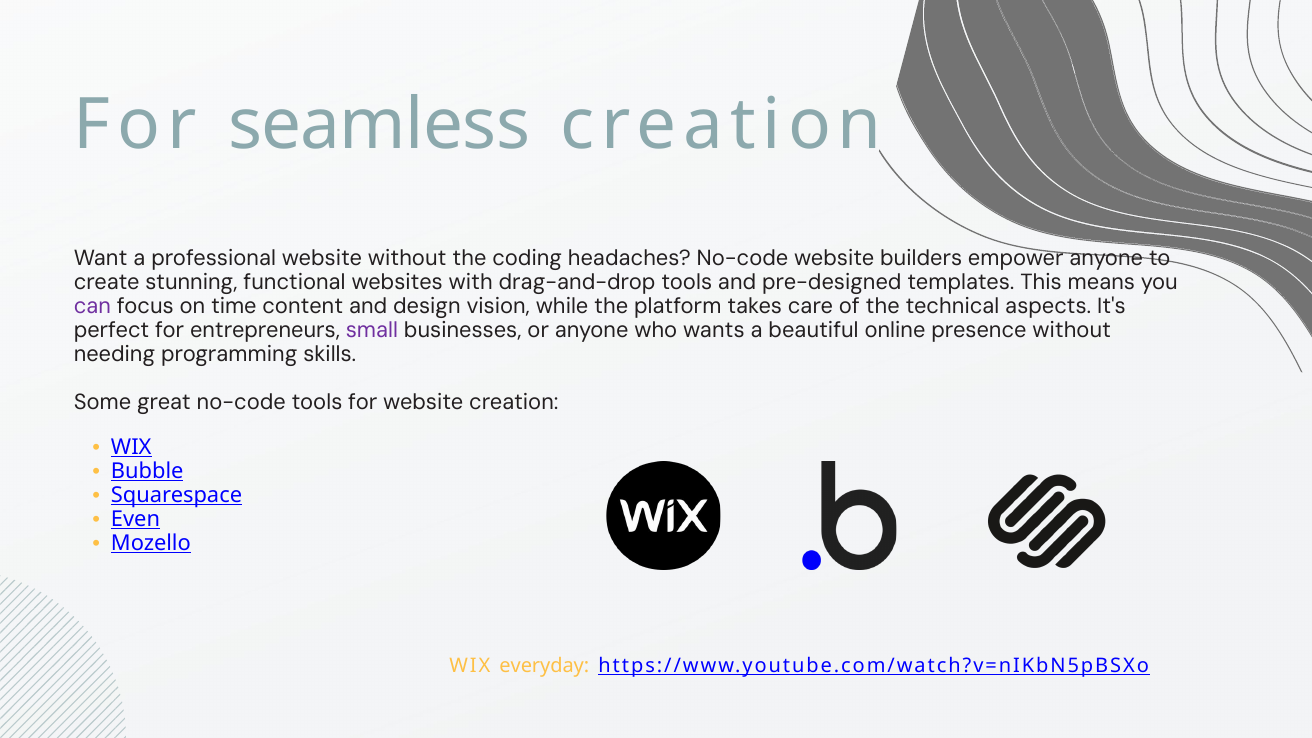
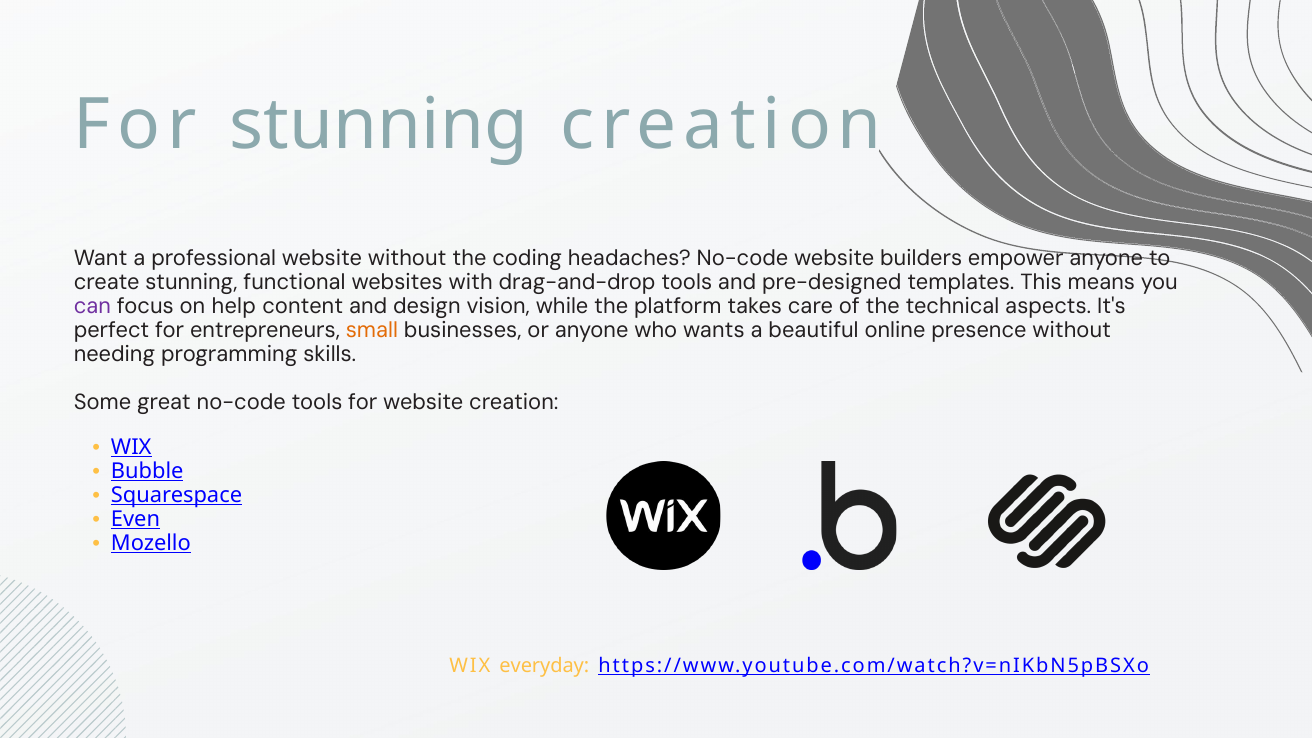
For seamless: seamless -> stunning (379, 125)
time: time -> help (234, 306)
small colour: purple -> orange (372, 330)
